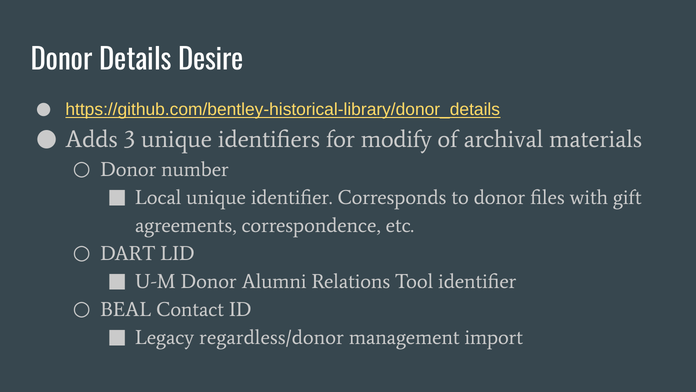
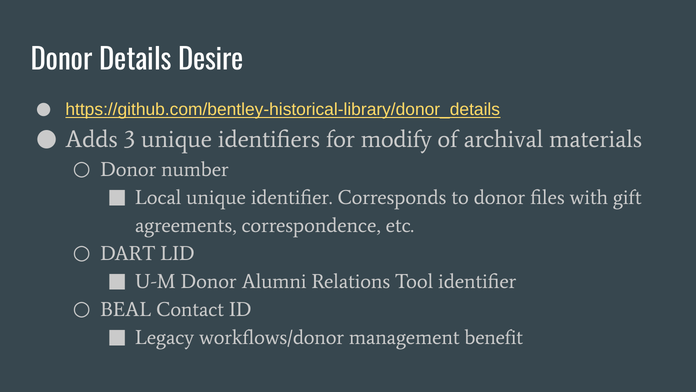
regardless/donor: regardless/donor -> workflows/donor (272, 337)
import: import -> benefit (494, 337)
